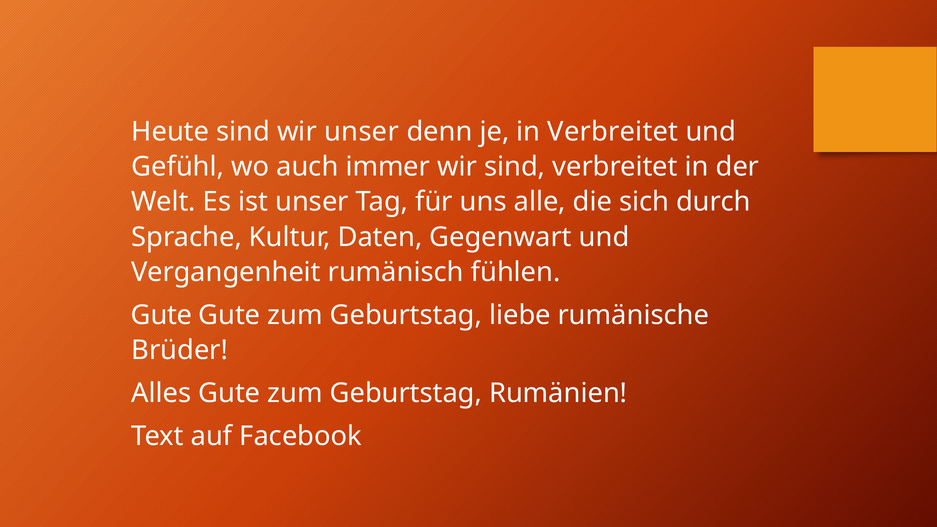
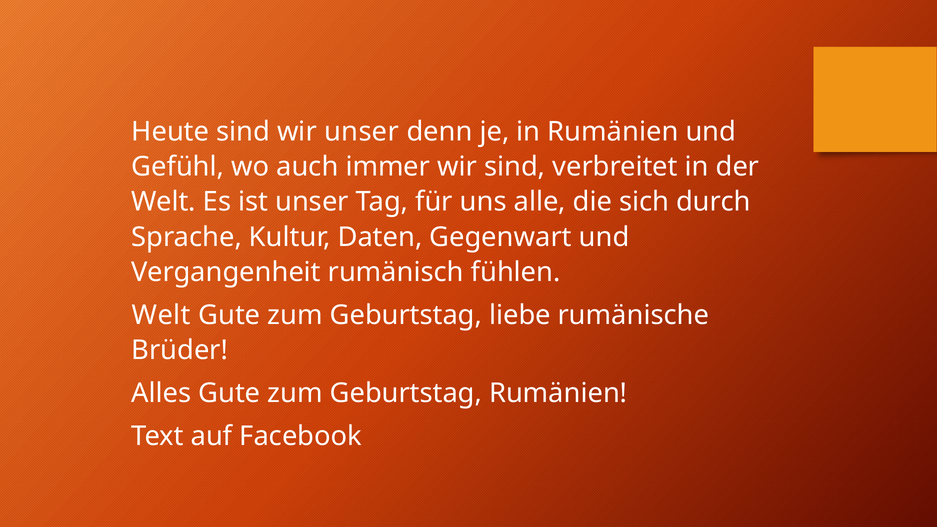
in Verbreitet: Verbreitet -> Rumänien (613, 132)
Gute: Gute -> Welt (161, 315)
